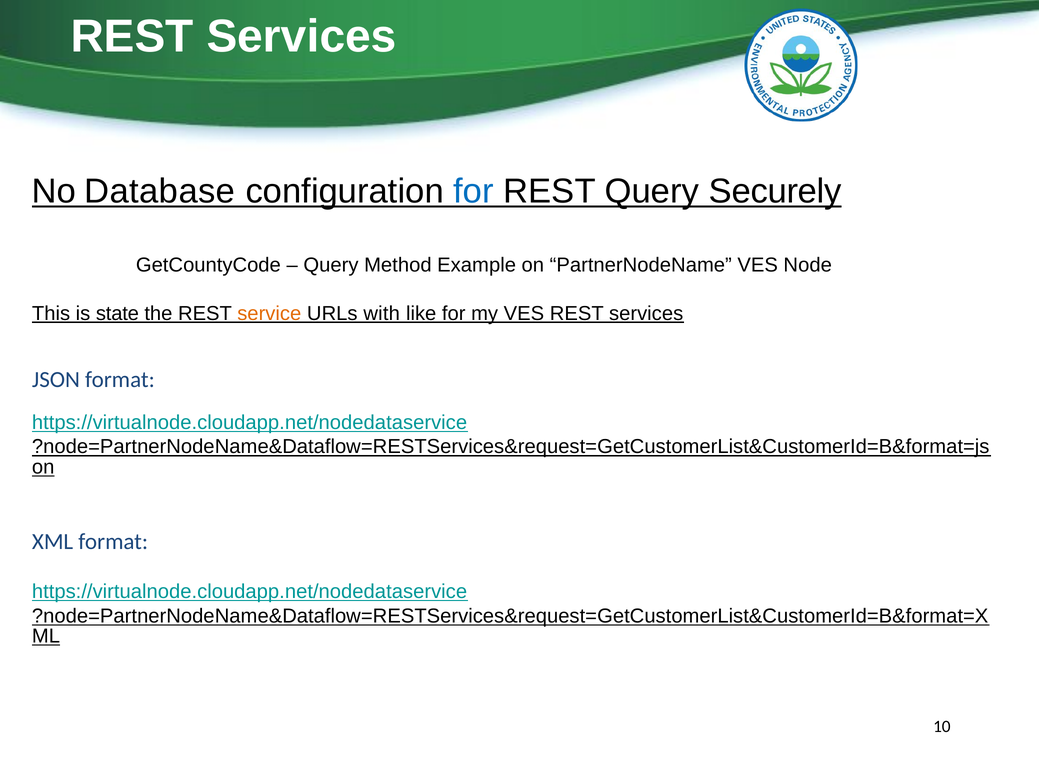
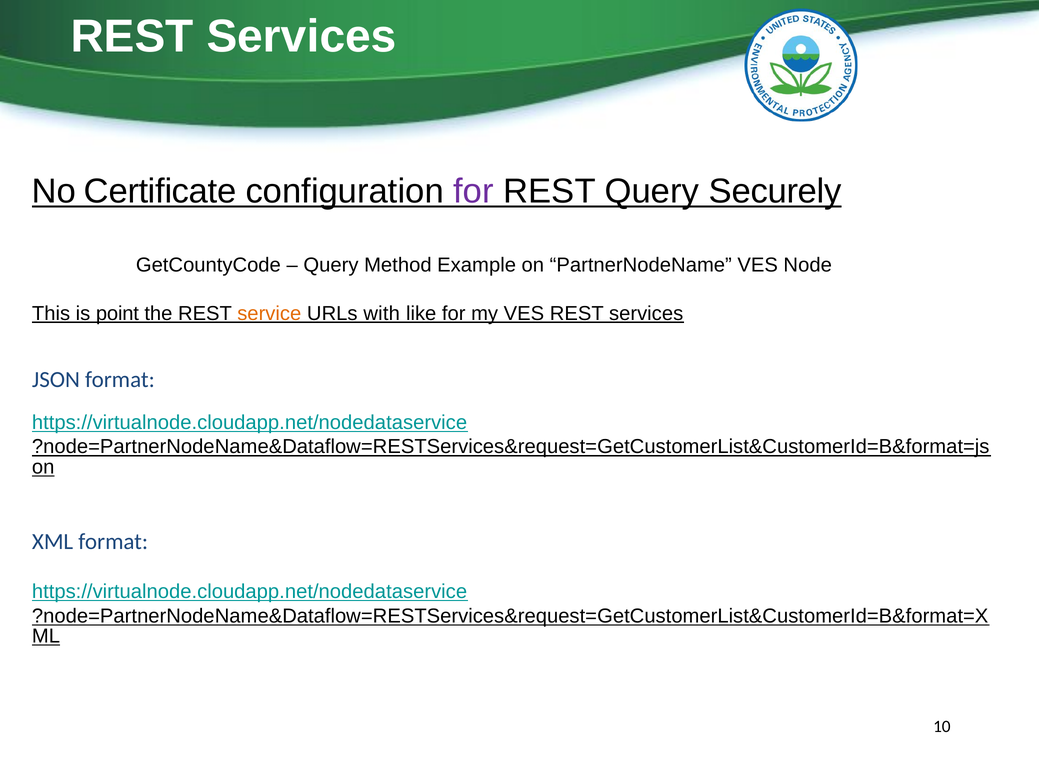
Database: Database -> Certificate (160, 191)
for colour: blue -> purple (474, 191)
state: state -> point (117, 313)
